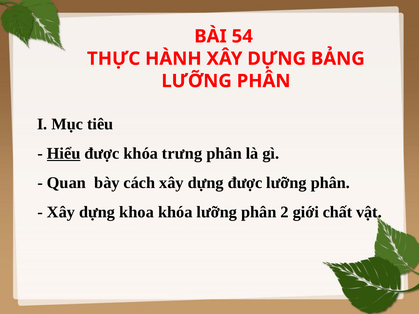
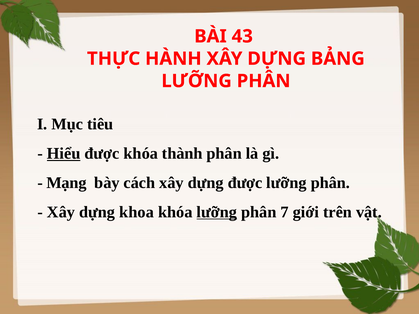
54: 54 -> 43 (242, 36)
trưng: trưng -> thành (182, 154)
Quan: Quan -> Mạng (67, 183)
lưỡng underline: none -> present (217, 212)
2: 2 -> 7 (285, 212)
chất: chất -> trên (337, 212)
